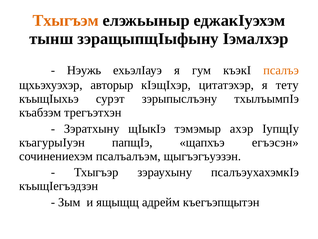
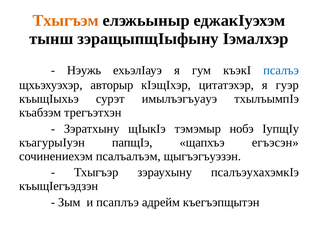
псалъэ colour: orange -> blue (281, 70)
тету: тету -> гуэр (287, 85)
зэрыпыслъэну: зэрыпыслъэну -> имылъэгъуауэ (179, 99)
ахэр: ахэр -> нобэ (242, 128)
ящыщщ: ящыщщ -> псаплъэ (118, 202)
